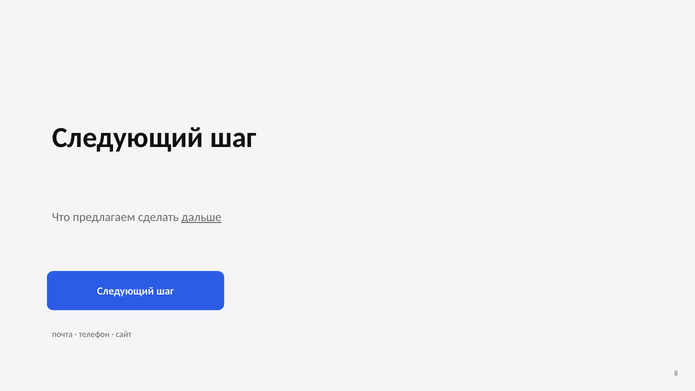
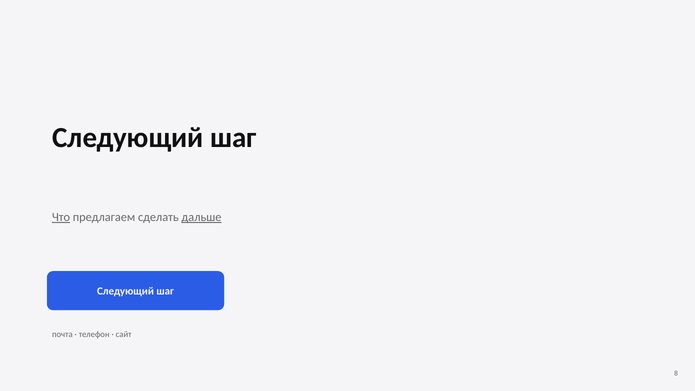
Что underline: none -> present (61, 217)
